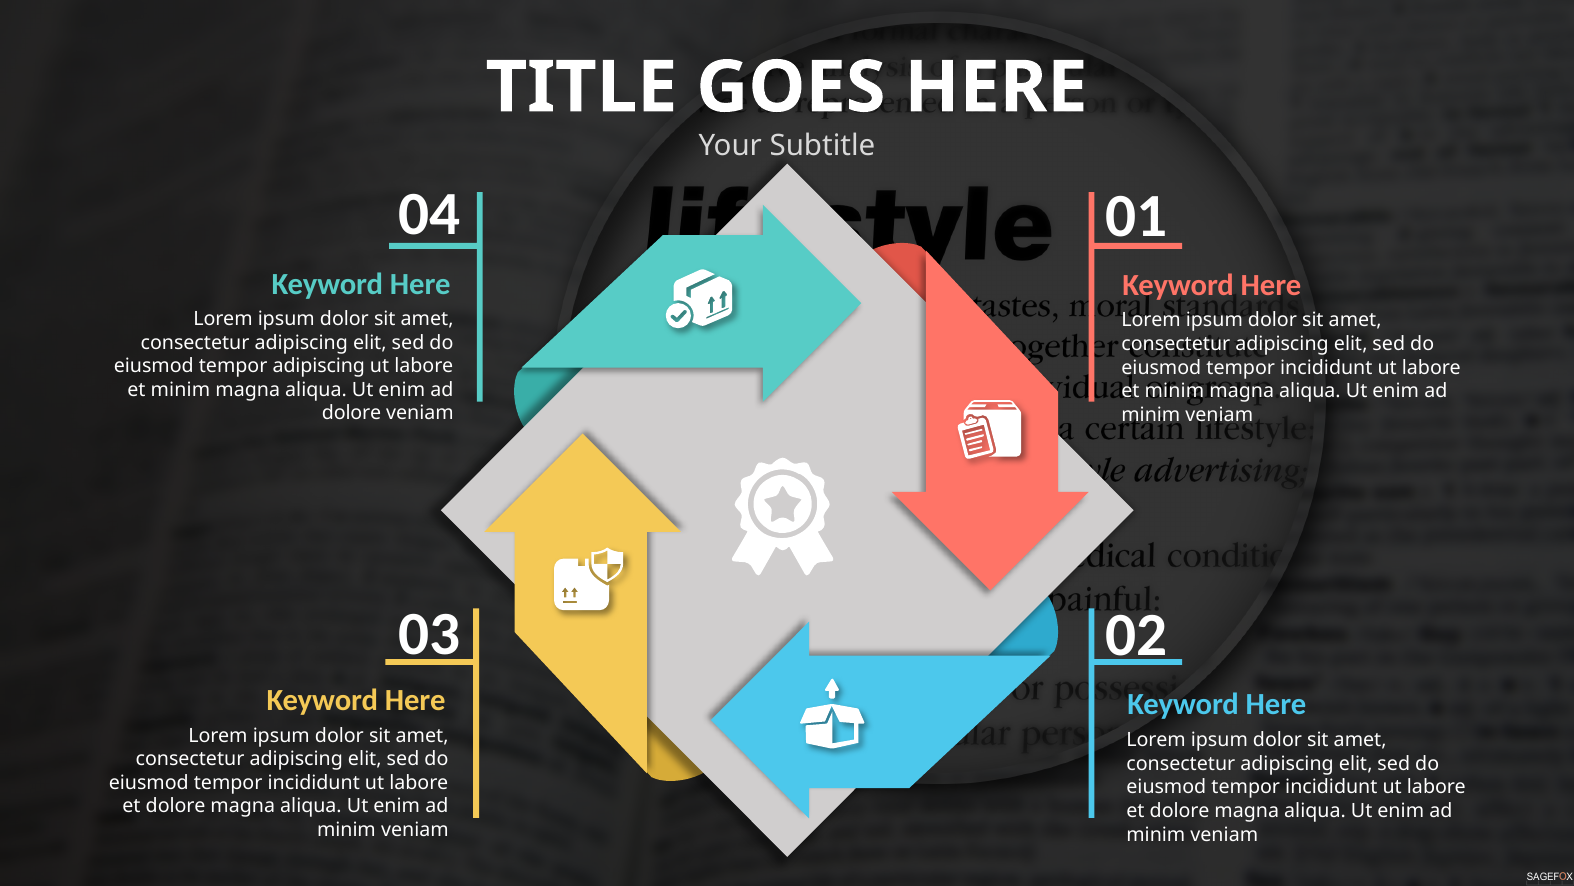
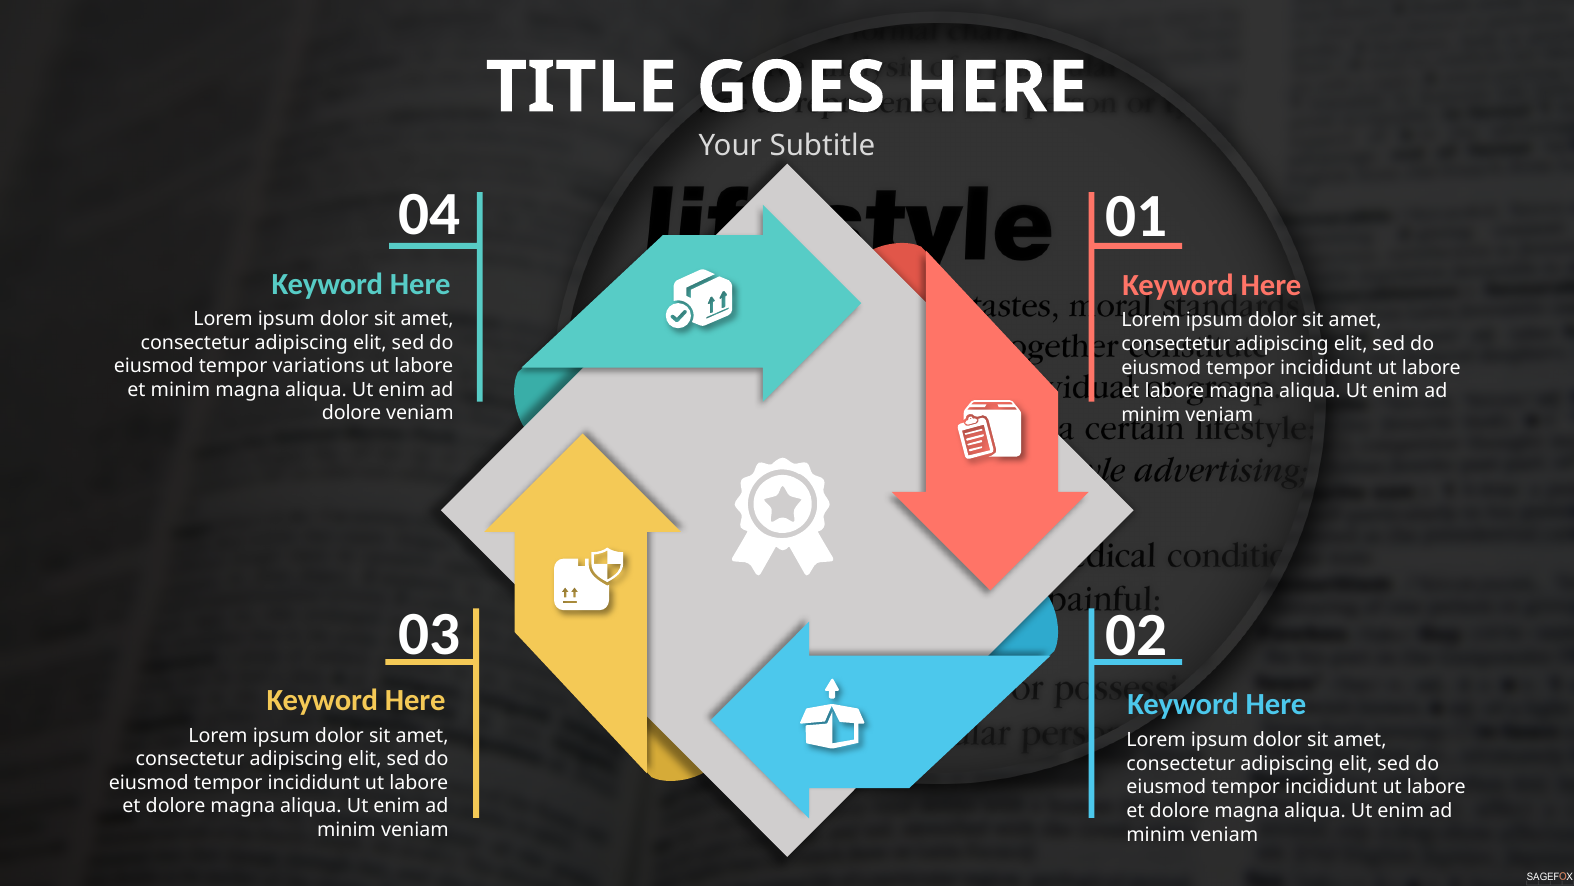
tempor adipiscing: adipiscing -> variations (319, 366)
minim: minim -> labore (1174, 391)
